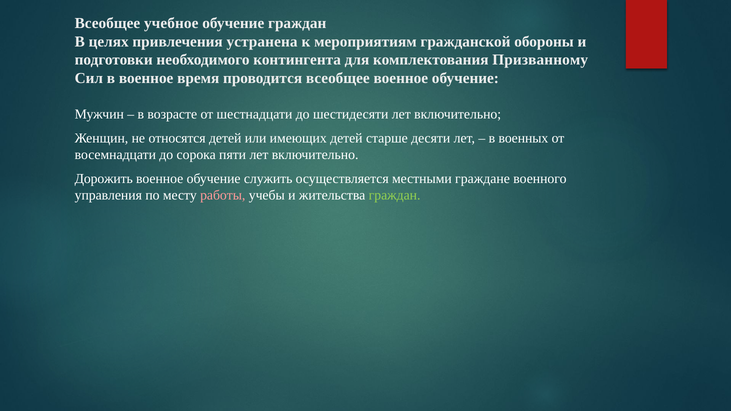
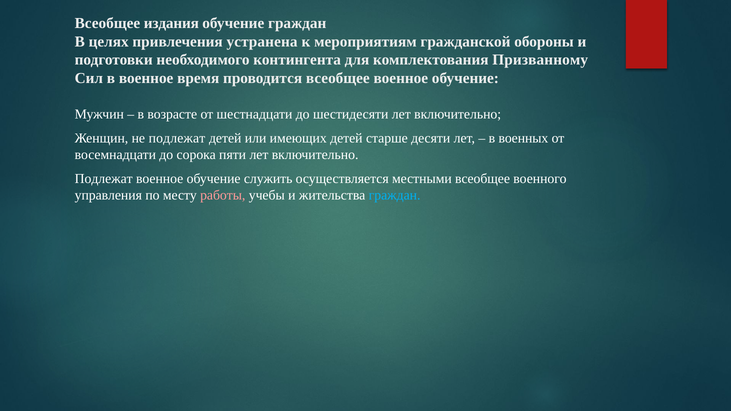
учебное: учебное -> издания (171, 23)
не относятся: относятся -> подлежат (177, 138)
Дорожить: Дорожить -> Подлежат (104, 179)
местными граждане: граждане -> всеобщее (483, 179)
граждан colour: light green -> light blue (395, 195)
